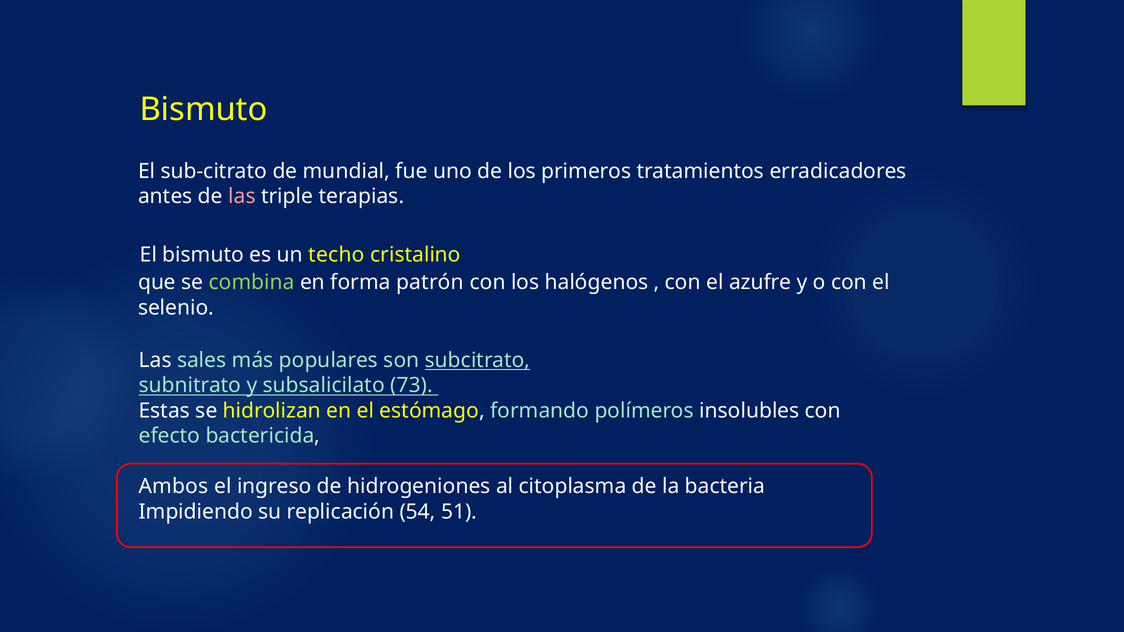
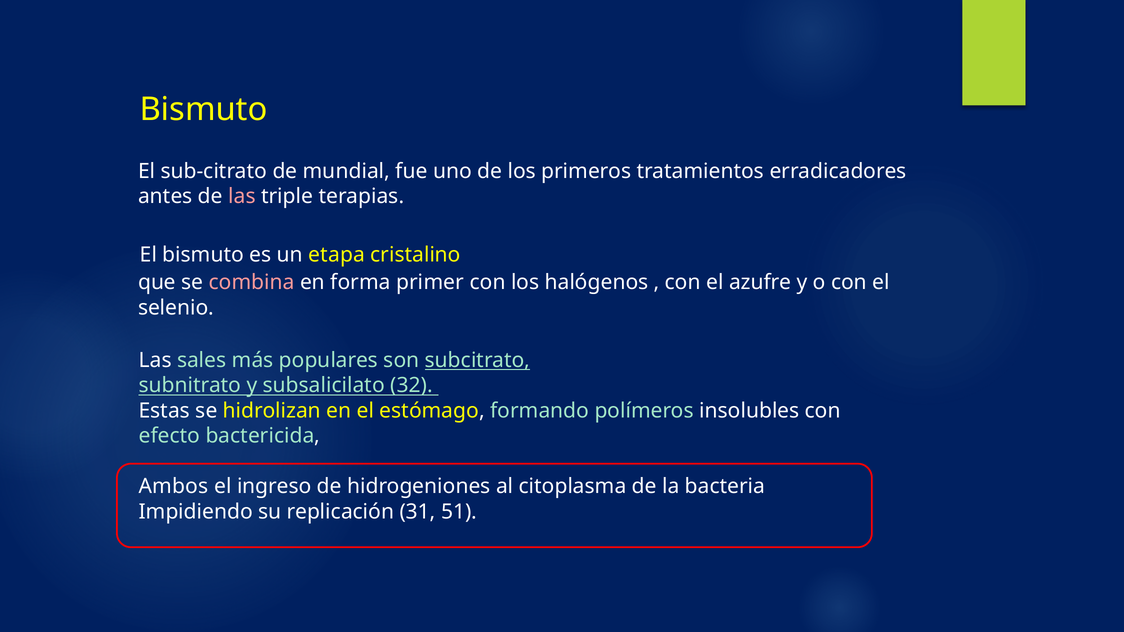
techo: techo -> etapa (337, 255)
combina colour: light green -> pink (252, 283)
patrón: patrón -> primer (430, 283)
73: 73 -> 32 (411, 386)
54: 54 -> 31 (418, 512)
